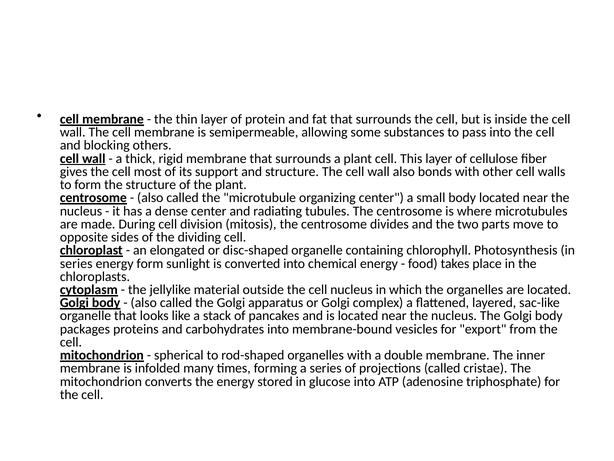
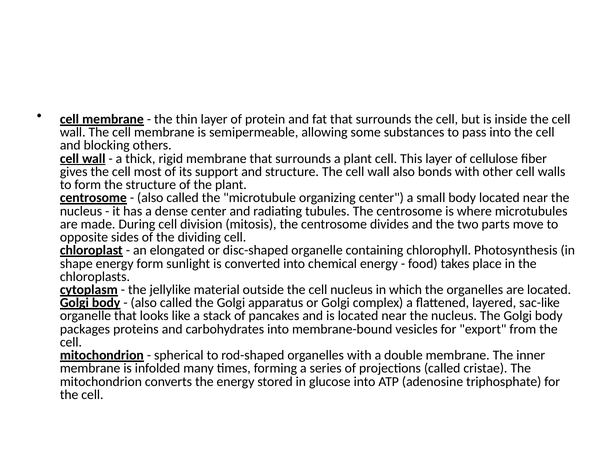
series: series -> shape (76, 263)
